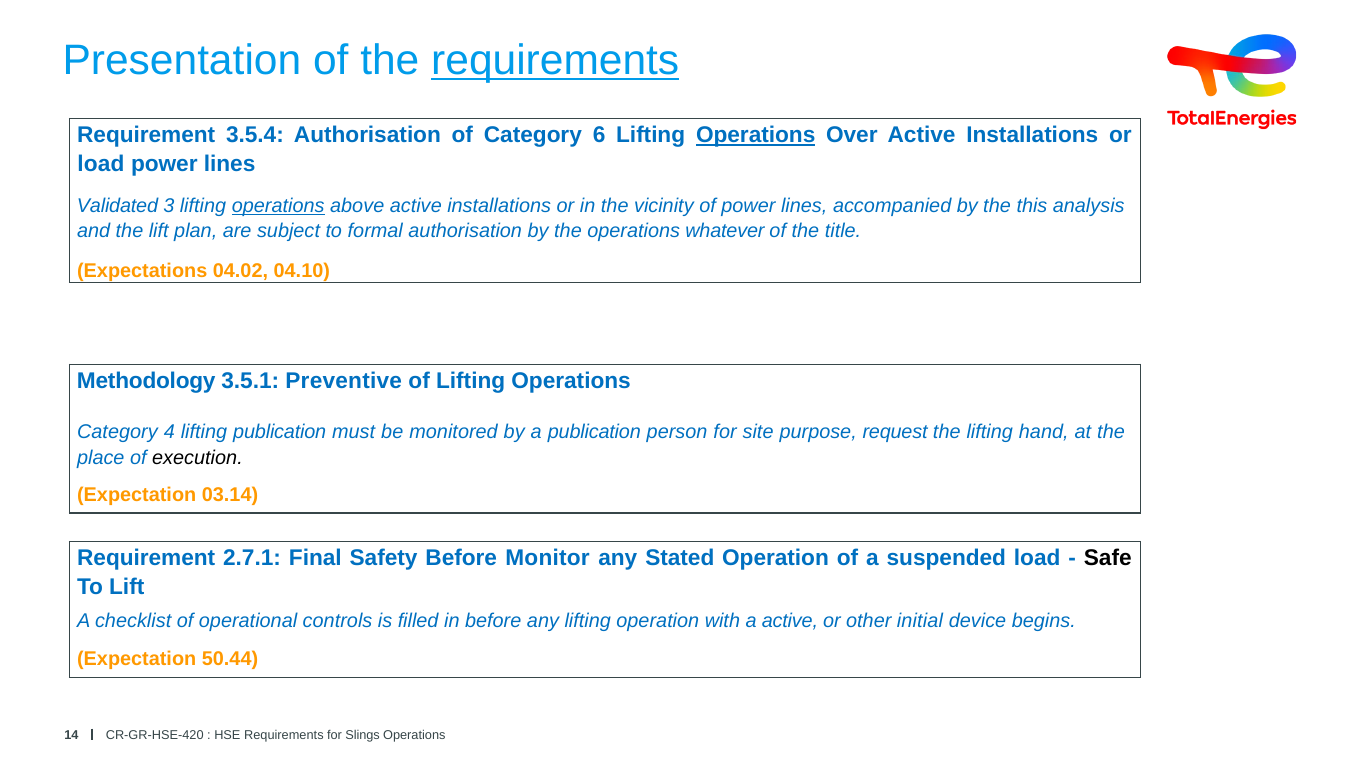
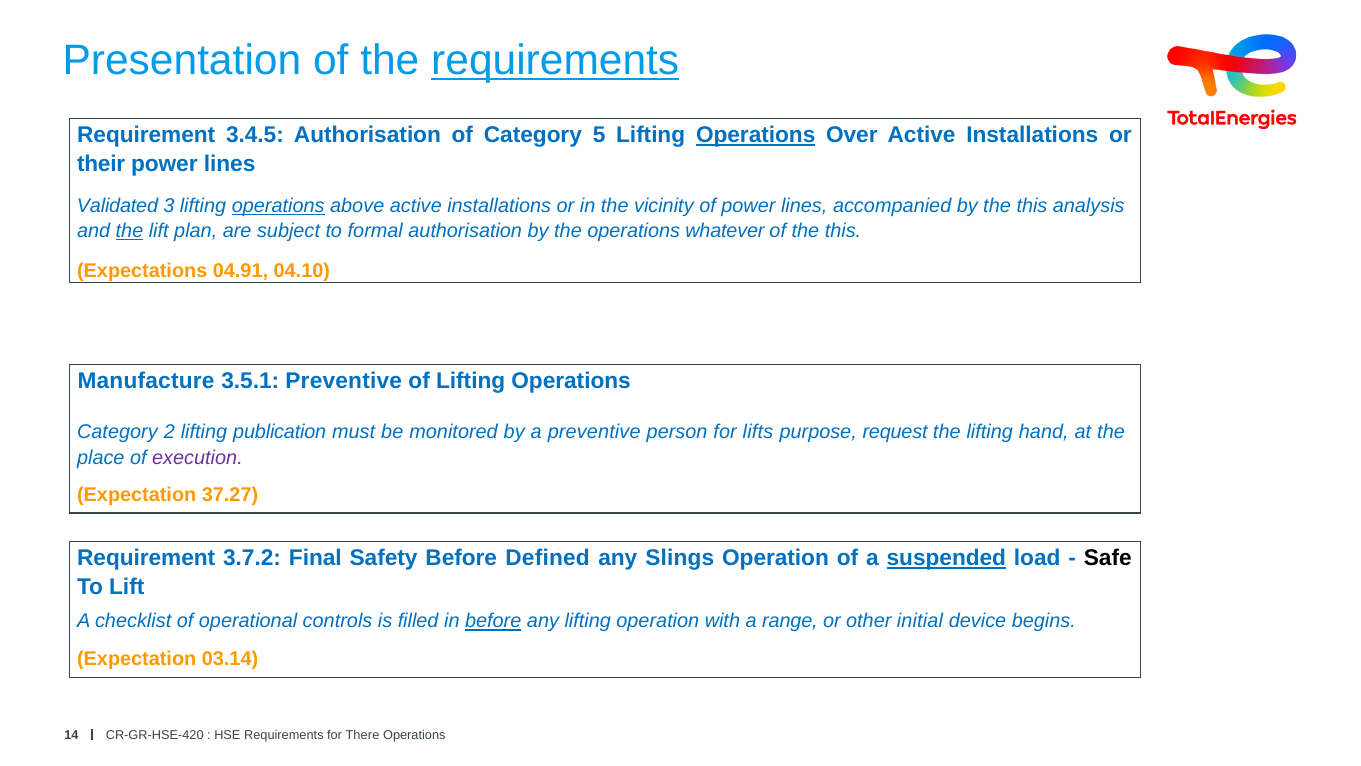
3.5.4: 3.5.4 -> 3.4.5 (255, 135)
6: 6 -> 5 (599, 135)
load: load -> their (101, 164)
the underline: none -> present (130, 231)
of the title: title -> this (843, 231)
04.02: 04.02 -> 04.91 (240, 271)
Methodology: Methodology -> Manufacture (146, 381)
4: 4 -> 2 (169, 432)
a publication: publication -> preventive (594, 432)
site: site -> lifts (758, 432)
execution colour: black -> purple (197, 457)
03.14: 03.14 -> 37.27 (230, 494)
2.7.1: 2.7.1 -> 3.7.2 (252, 558)
Monitor: Monitor -> Defined (548, 558)
Stated: Stated -> Slings (680, 558)
suspended underline: none -> present (946, 558)
before underline: none -> present (493, 621)
a active: active -> range (790, 621)
50.44: 50.44 -> 03.14 (230, 659)
Slings: Slings -> There (363, 735)
